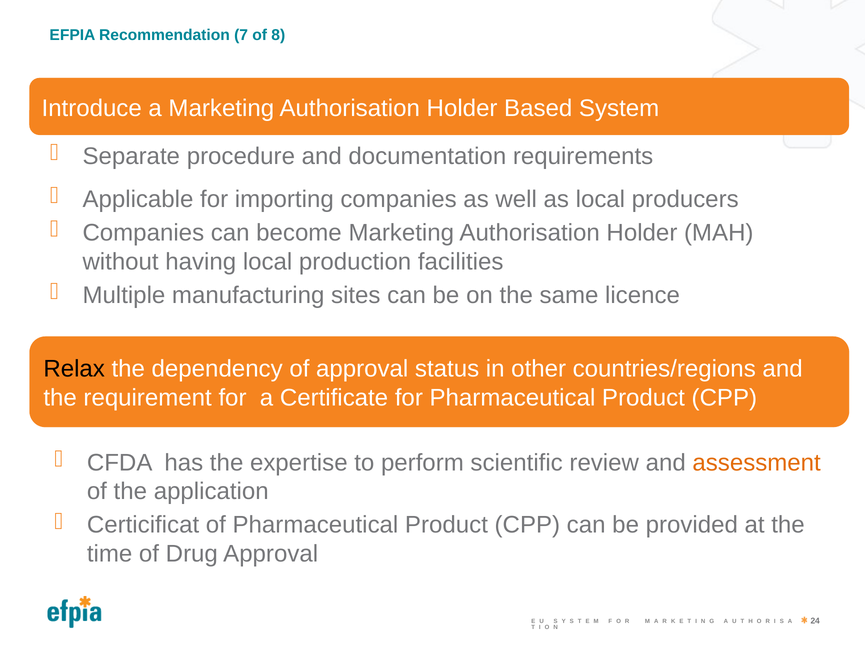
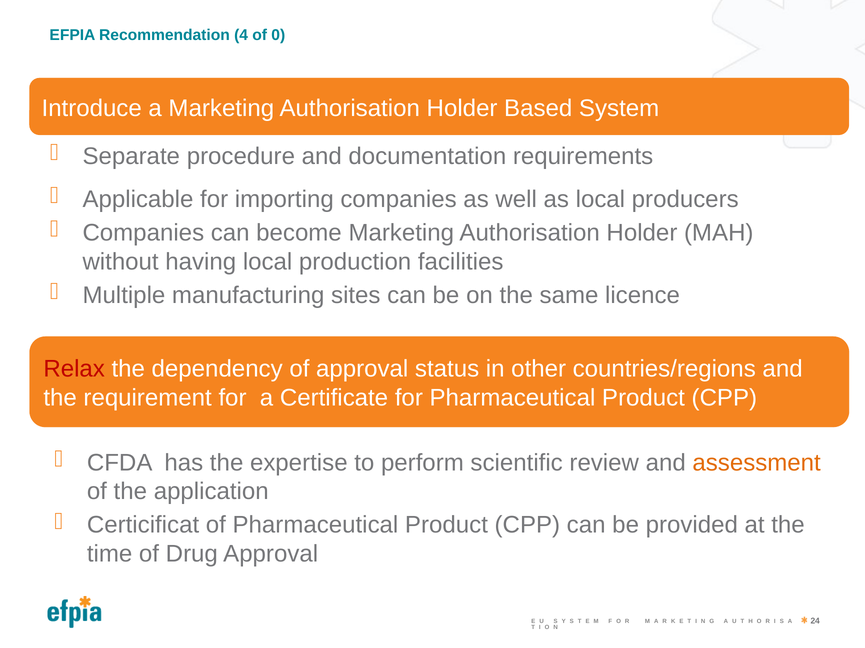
7: 7 -> 4 (241, 35)
8: 8 -> 0 (278, 35)
Relax colour: black -> red (74, 369)
